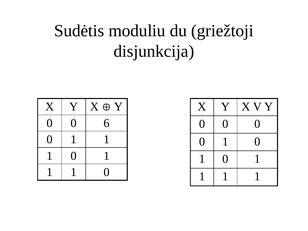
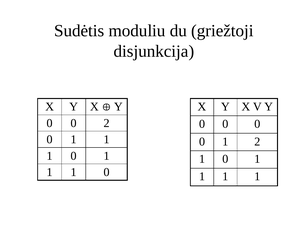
0 6: 6 -> 2 (107, 123)
0: 0 -> 2 (257, 142)
